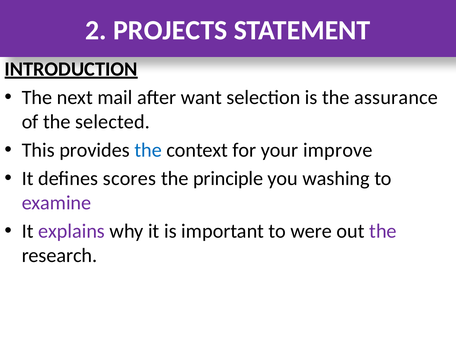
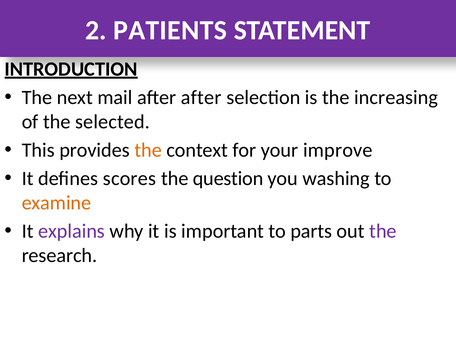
PROJECTS: PROJECTS -> PATIENTS (170, 30)
after want: want -> after (201, 97)
assurance: assurance -> increasing (396, 97)
the colour: blue -> orange (148, 150)
principle: principle -> question (228, 179)
examine colour: purple -> orange (56, 203)
were: were -> parts (311, 231)
